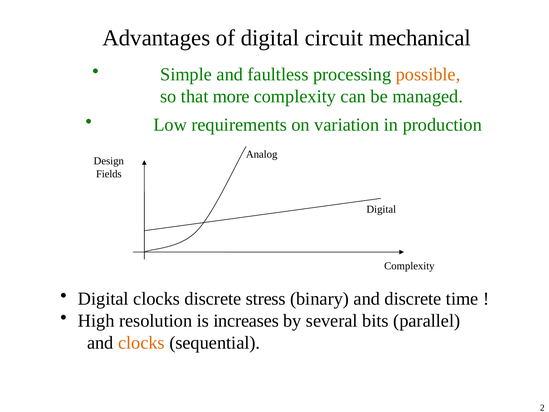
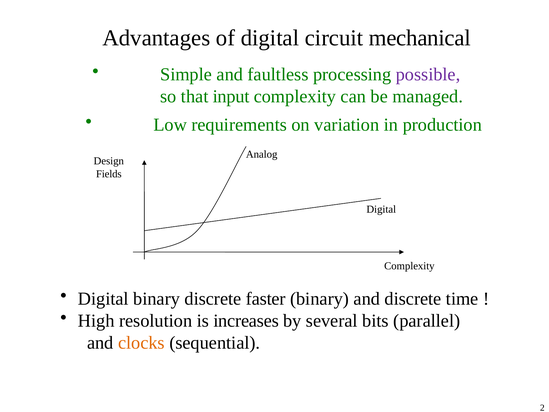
possible colour: orange -> purple (428, 74)
more: more -> input (231, 96)
Digital clocks: clocks -> binary (157, 299)
stress: stress -> faster (266, 299)
